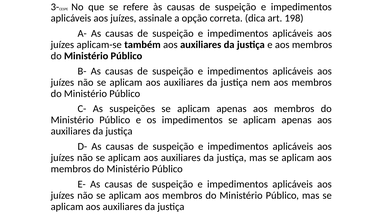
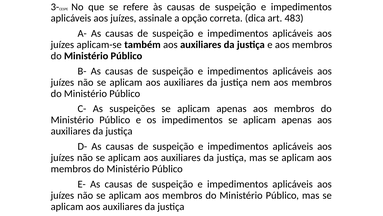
198: 198 -> 483 (294, 18)
